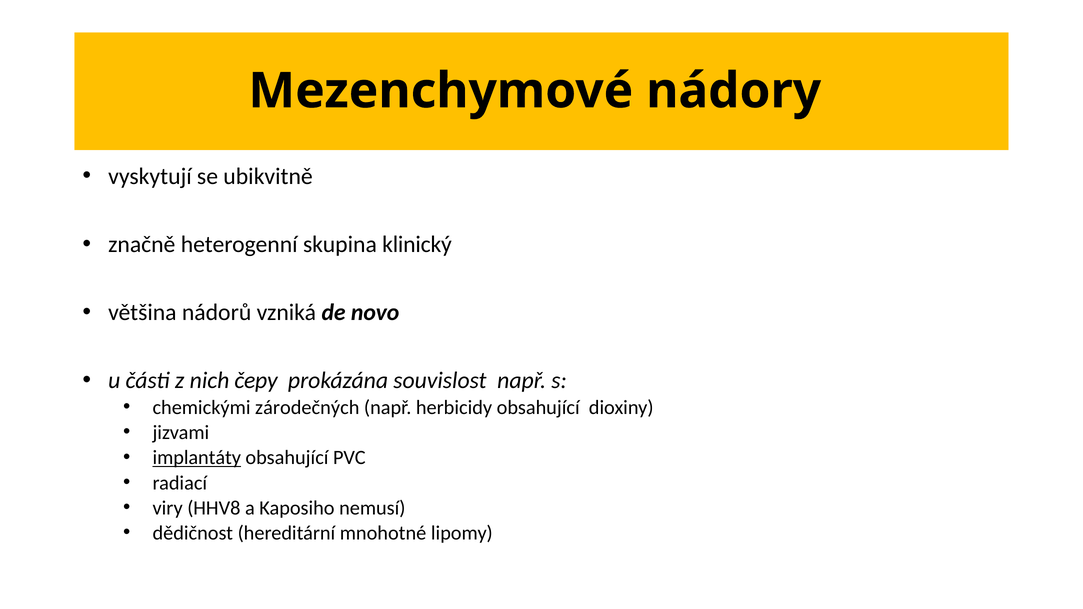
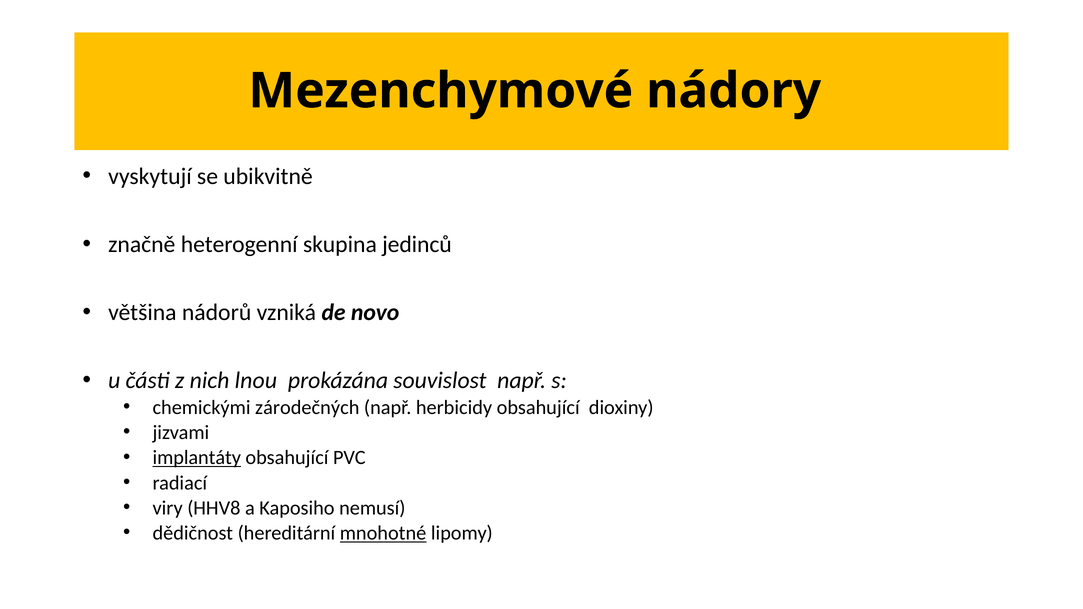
klinický: klinický -> jedinců (417, 245)
čepy: čepy -> lnou (256, 381)
mnohotné underline: none -> present (383, 533)
